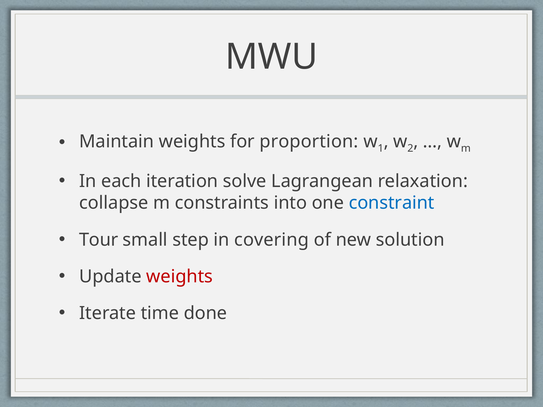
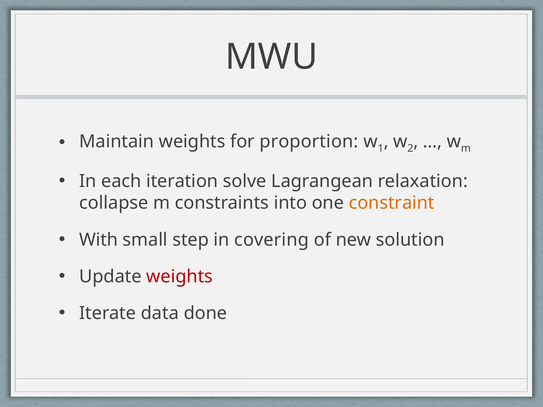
constraint colour: blue -> orange (392, 203)
Tour: Tour -> With (99, 240)
time: time -> data (160, 314)
